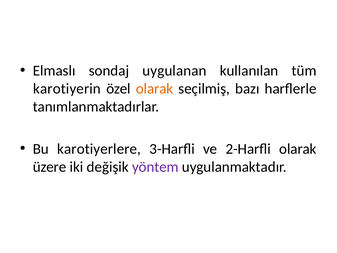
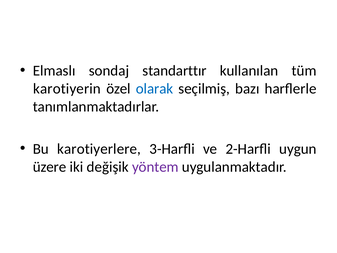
uygulanan: uygulanan -> standarttır (175, 71)
olarak colour: orange -> blue (155, 89)
2-Harfli olarak: olarak -> uygun (298, 149)
